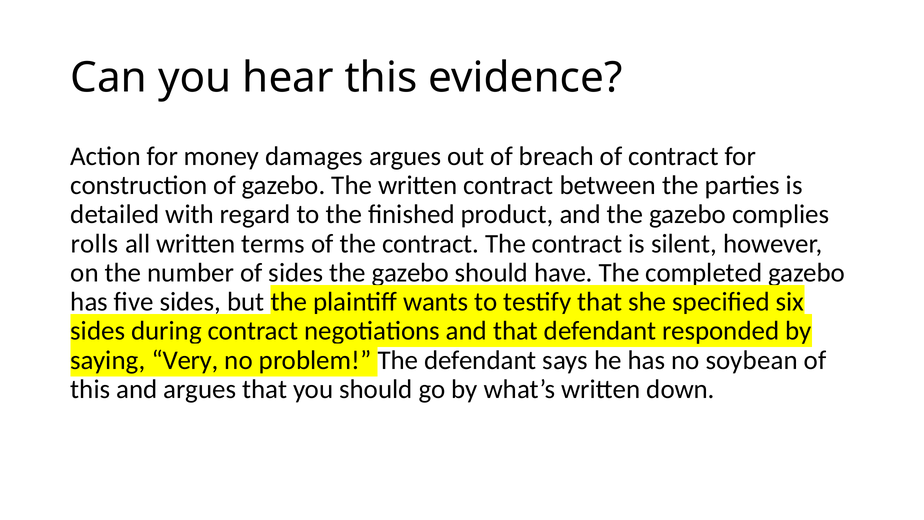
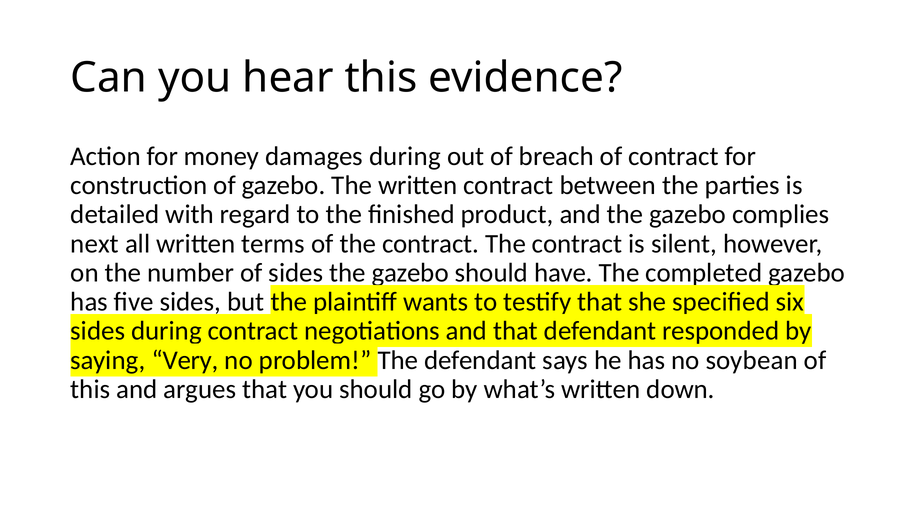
damages argues: argues -> during (405, 156)
rolls: rolls -> next (95, 244)
